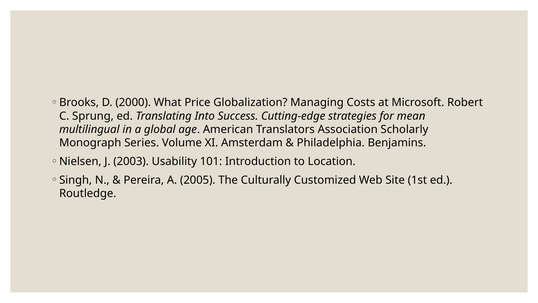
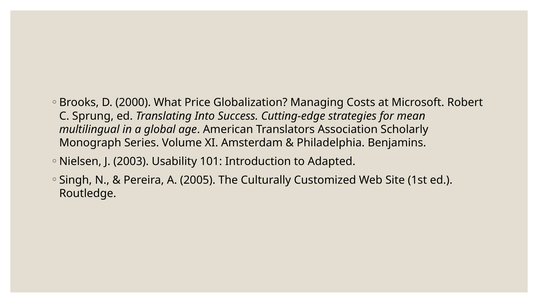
Location: Location -> Adapted (332, 161)
